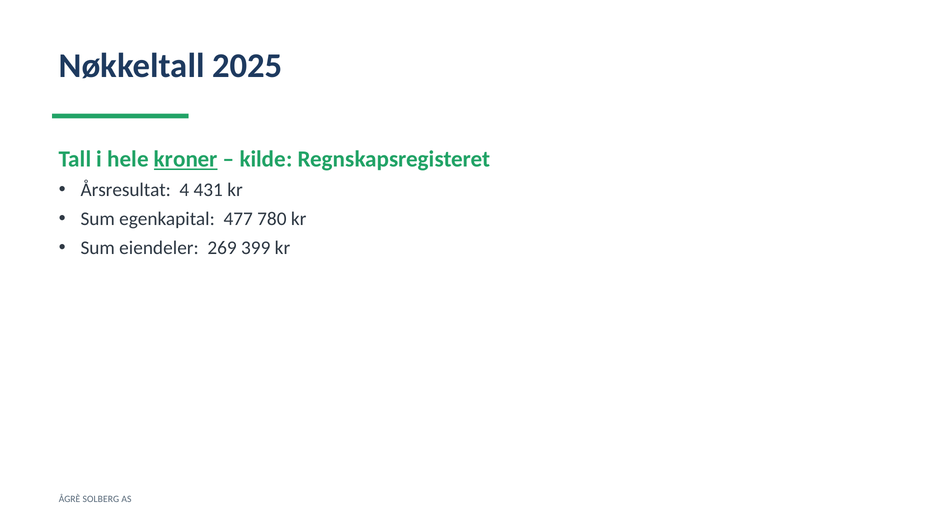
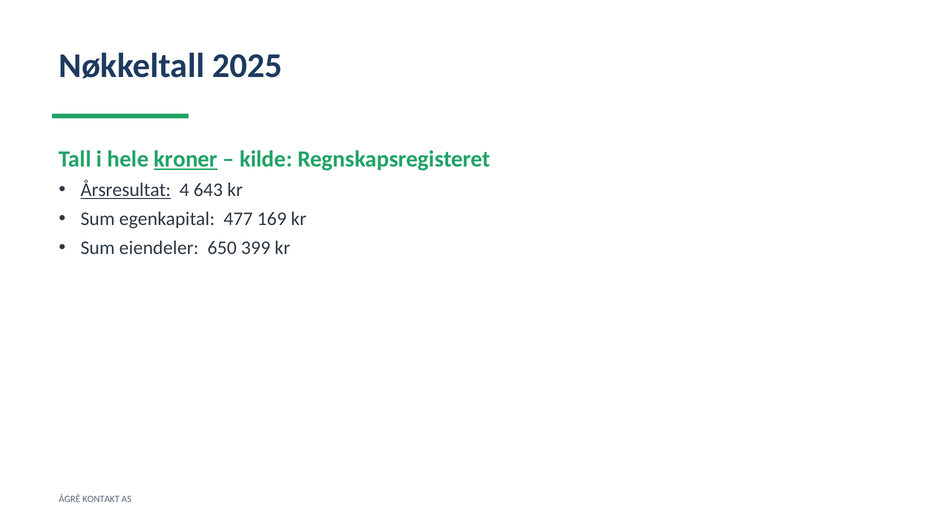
Årsresultat underline: none -> present (126, 190)
431: 431 -> 643 (208, 190)
780: 780 -> 169 (272, 219)
269: 269 -> 650 (222, 248)
SOLBERG: SOLBERG -> KONTAKT (101, 499)
